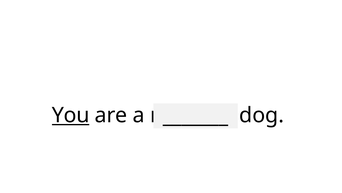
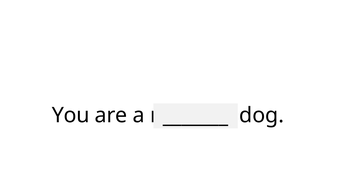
You underline: present -> none (71, 115)
